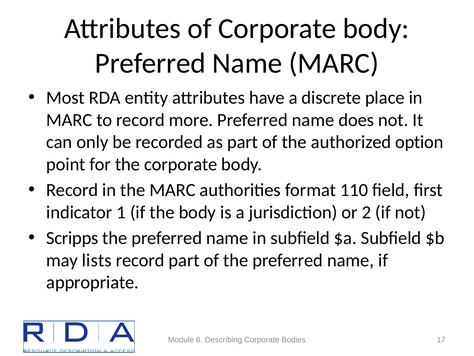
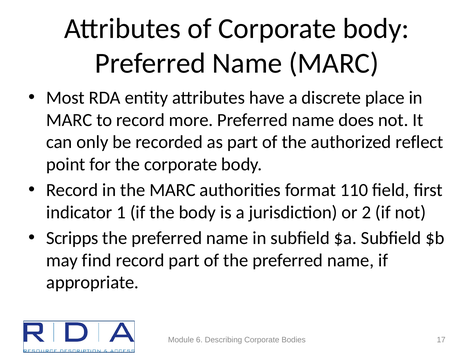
option: option -> reflect (419, 142)
lists: lists -> find (97, 260)
